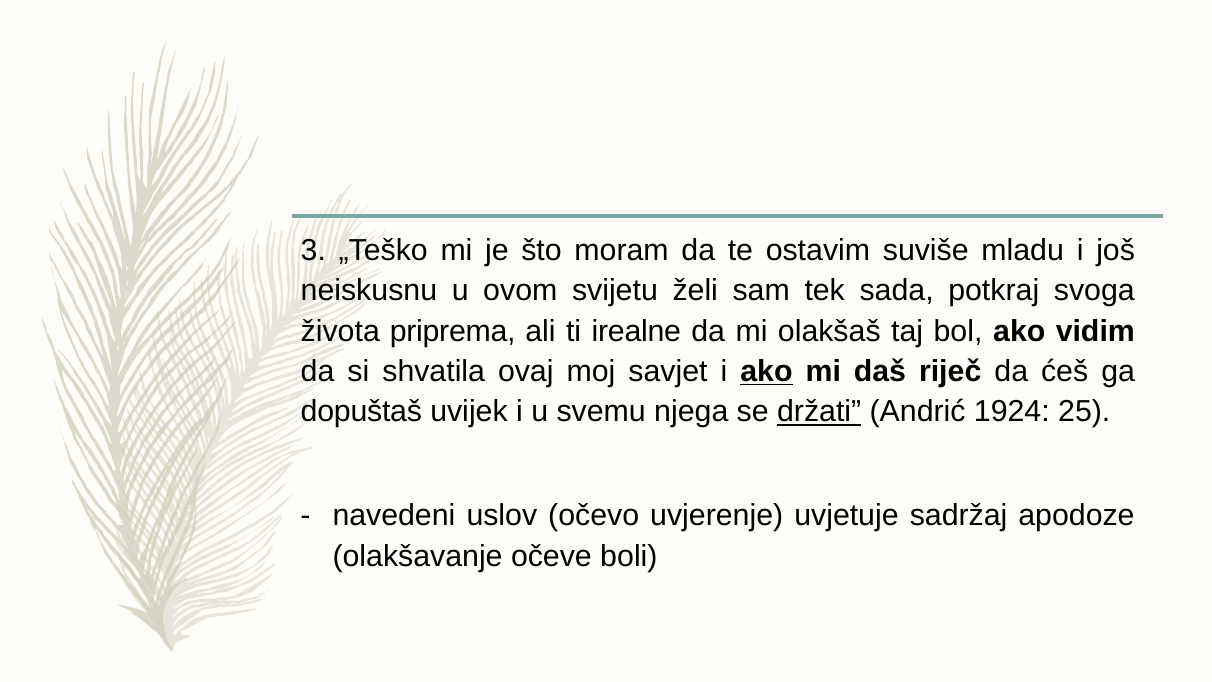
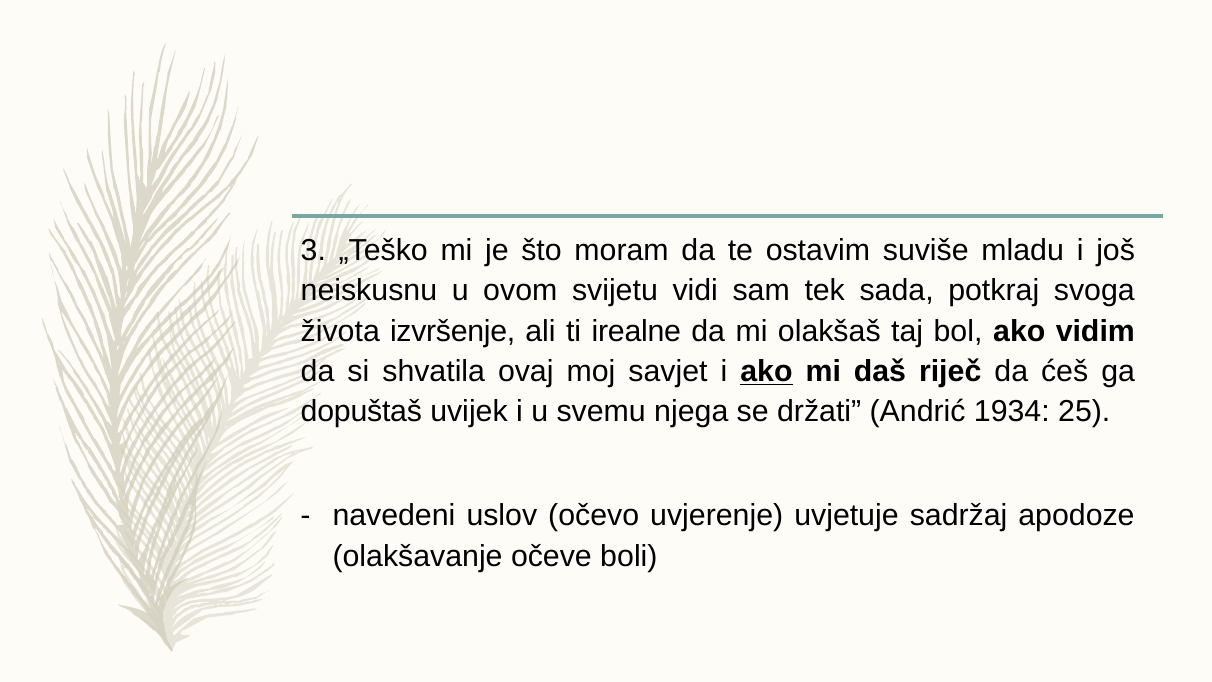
želi: želi -> vidi (695, 291)
priprema: priprema -> izvršenje (453, 331)
držati underline: present -> none (819, 412)
1924: 1924 -> 1934 (1012, 412)
